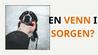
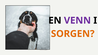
VENN colour: orange -> purple (77, 21)
